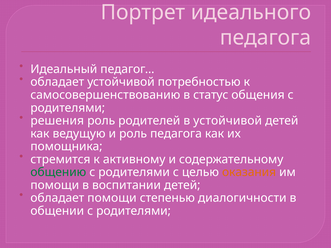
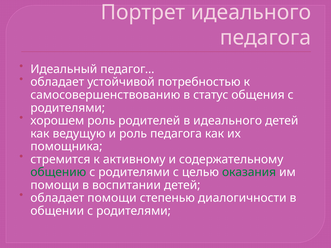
решения: решения -> хорошем (57, 121)
в устойчивой: устойчивой -> идеального (228, 121)
оказания colour: orange -> green (249, 172)
